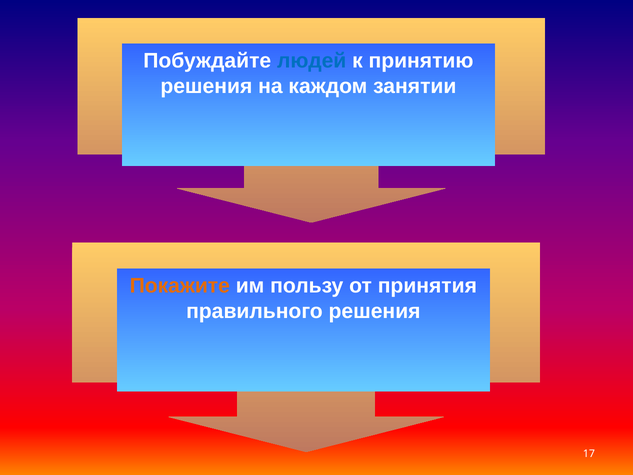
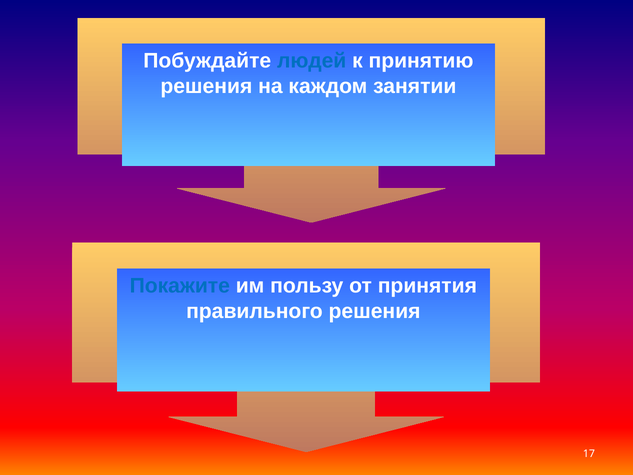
Покажите colour: orange -> blue (180, 286)
